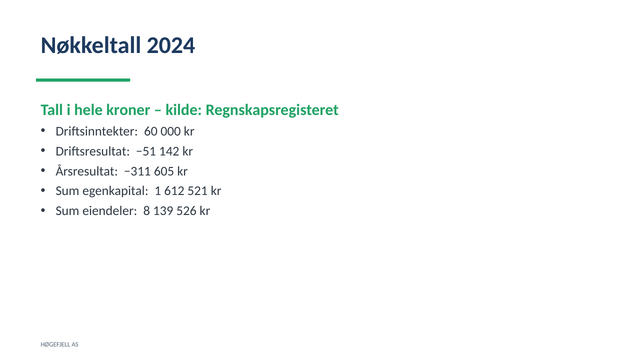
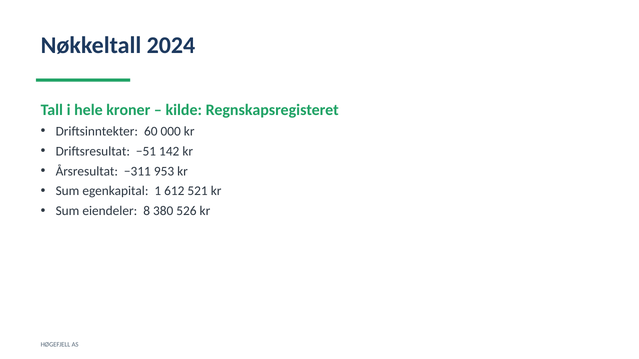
605: 605 -> 953 (164, 171)
139: 139 -> 380 (163, 211)
